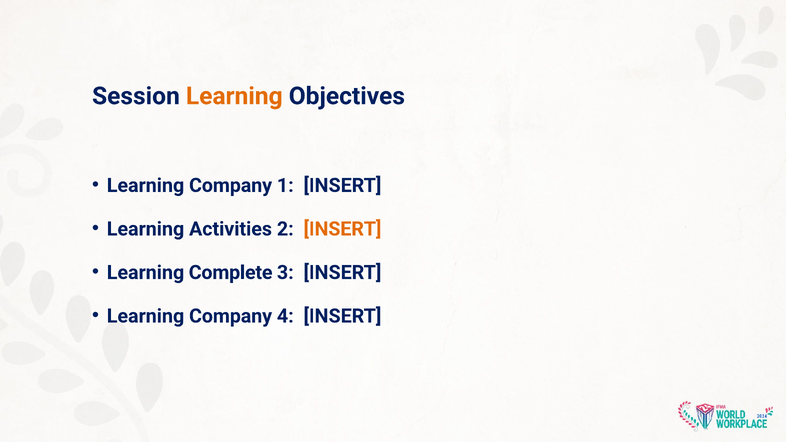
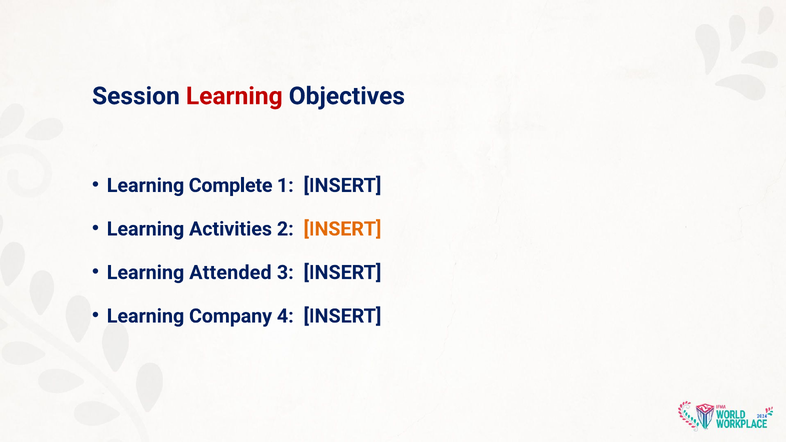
Learning colour: orange -> red (234, 96)
Company: Company -> Complete (231, 185)
Complete: Complete -> Attended (230, 273)
